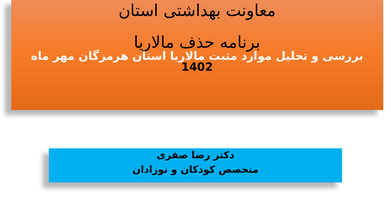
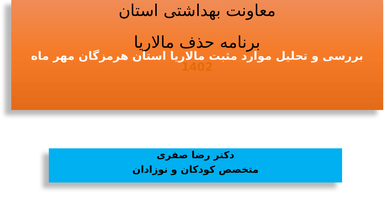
1402 colour: black -> orange (197, 67)
